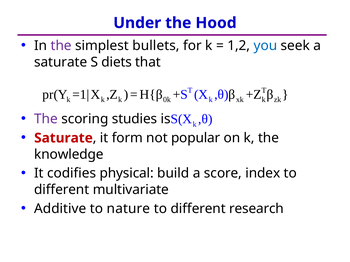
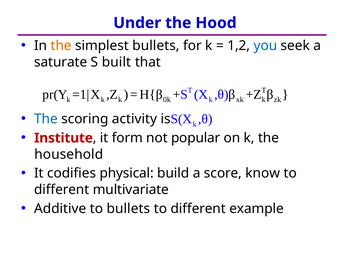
the colour: purple -> orange (61, 46)
diets: diets -> built (117, 62)
The colour: purple -> blue (46, 119)
studies: studies -> activity (134, 119)
Saturate: Saturate -> Institute (64, 138)
knowledge: knowledge -> household (69, 155)
index: index -> know (263, 174)
to nature: nature -> bullets (128, 209)
research: research -> example (256, 209)
